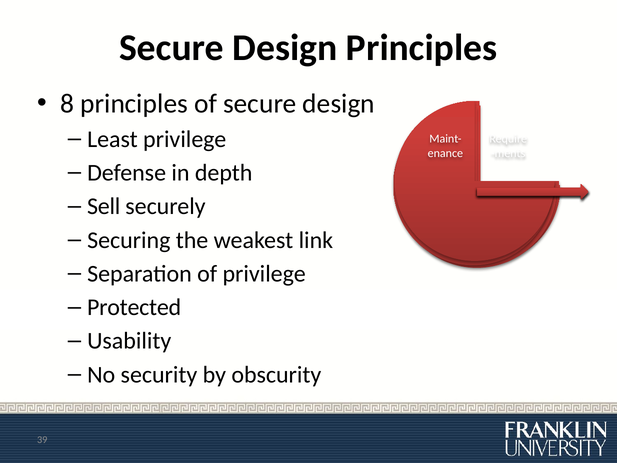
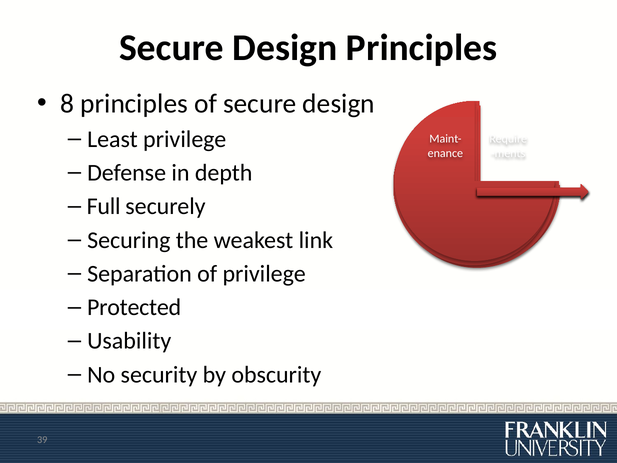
Sell: Sell -> Full (104, 206)
